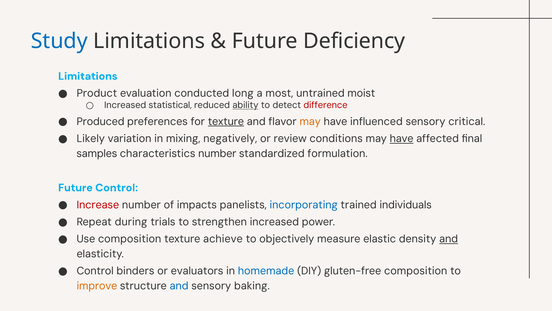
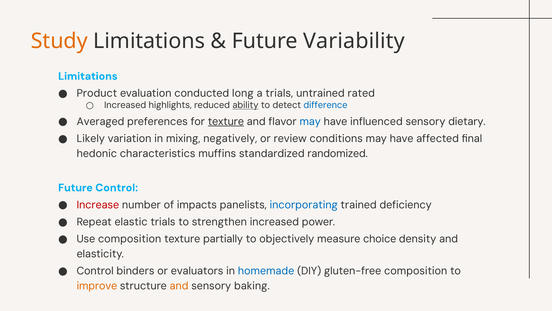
Study colour: blue -> orange (59, 41)
Deficiency: Deficiency -> Variability (354, 41)
a most: most -> trials (279, 93)
moist: moist -> rated (361, 93)
statistical: statistical -> highlights (170, 105)
difference colour: red -> blue (325, 105)
Produced: Produced -> Averaged (100, 121)
may colour: orange -> blue (310, 121)
critical: critical -> dietary (467, 121)
have underline: present -> none (402, 138)
samples: samples -> hedonic (97, 153)
characteristics number: number -> muffins (217, 153)
formulation: formulation -> randomized (338, 153)
individuals: individuals -> deficiency (406, 205)
during: during -> elastic (131, 222)
achieve: achieve -> partially (223, 239)
elastic: elastic -> choice (380, 239)
and underline: present -> none (449, 239)
and colour: blue -> orange (179, 285)
